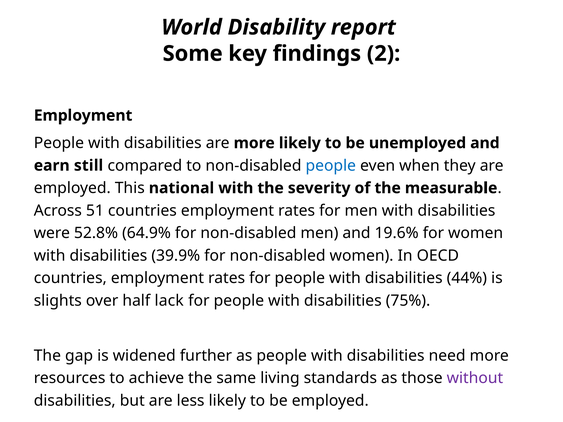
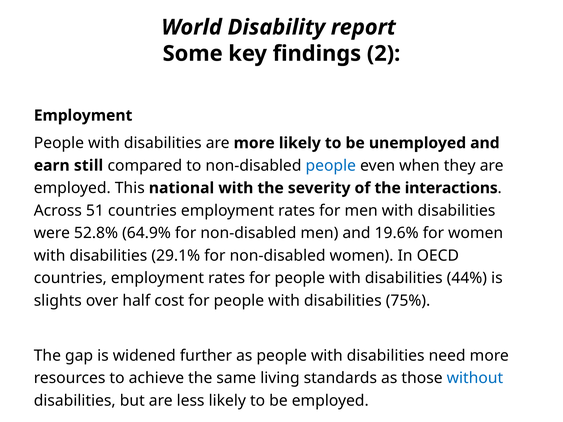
measurable: measurable -> interactions (451, 188)
39.9%: 39.9% -> 29.1% (176, 256)
lack: lack -> cost (169, 301)
without colour: purple -> blue (475, 378)
